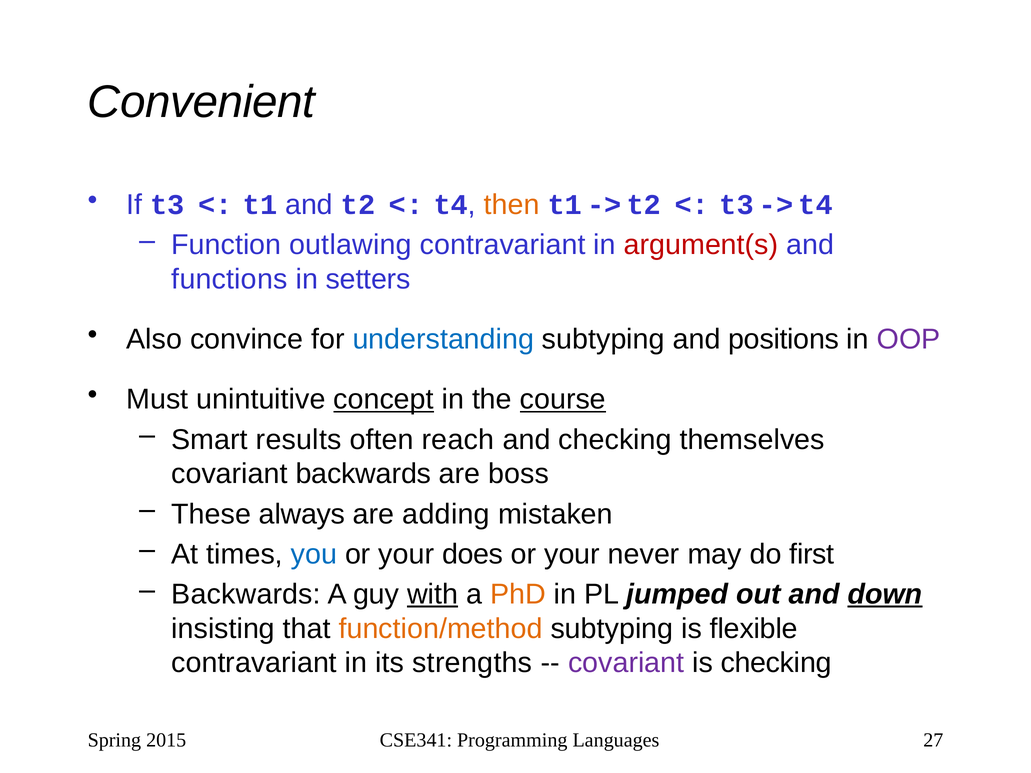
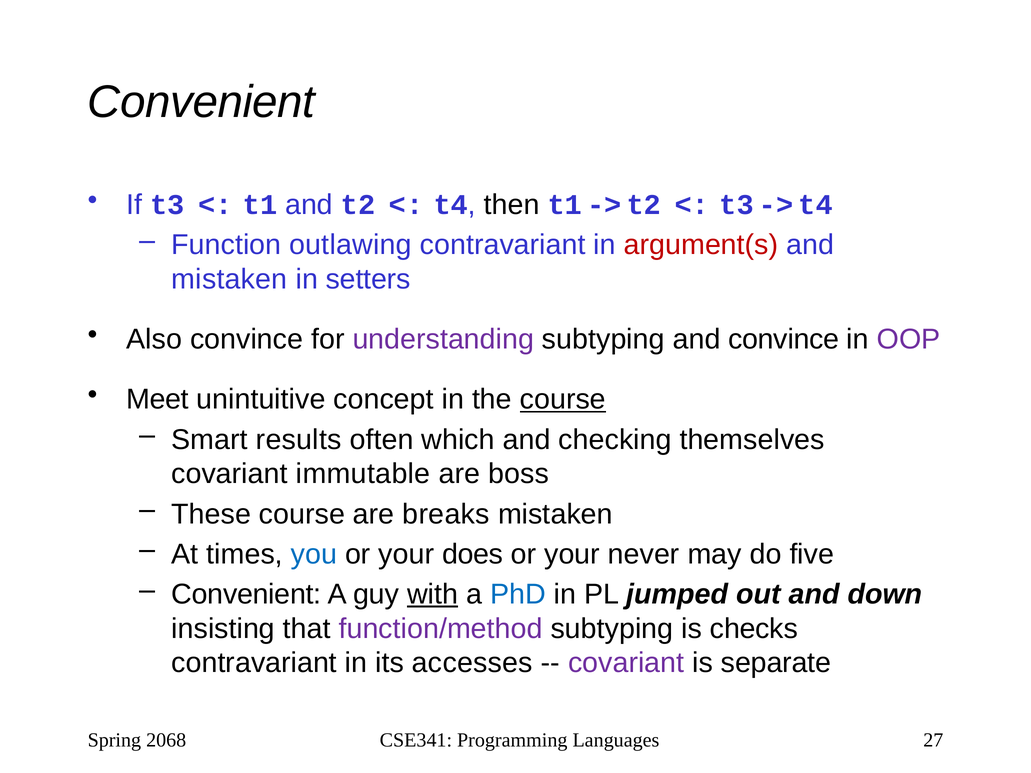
then colour: orange -> black (512, 205)
functions: functions -> mistaken (229, 279)
understanding colour: blue -> purple (443, 339)
and positions: positions -> convince (784, 339)
Must: Must -> Meet (158, 400)
concept underline: present -> none (384, 400)
reach: reach -> which (458, 440)
covariant backwards: backwards -> immutable (363, 474)
These always: always -> course (302, 514)
adding: adding -> breaks (446, 514)
first: first -> five (812, 554)
Backwards: Backwards -> Convenient (246, 594)
PhD colour: orange -> blue (518, 594)
down underline: present -> none (885, 594)
function/method colour: orange -> purple (441, 629)
flexible: flexible -> checks (754, 629)
strengths: strengths -> accesses (472, 663)
is checking: checking -> separate (776, 663)
2015: 2015 -> 2068 (166, 740)
